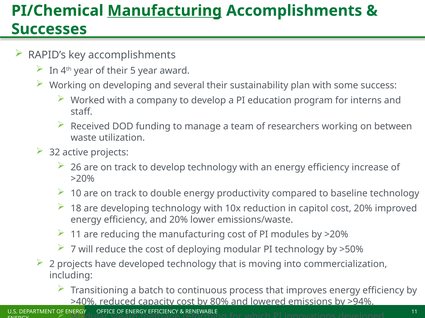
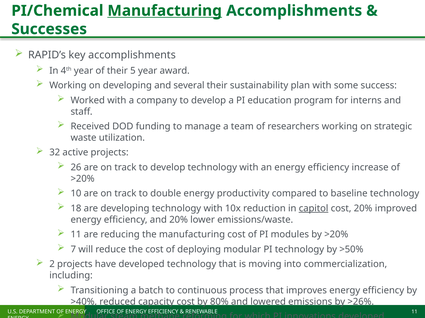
between: between -> strategic (393, 127)
capitol underline: none -> present (314, 209)
>94%: >94% -> >26% (361, 302)
